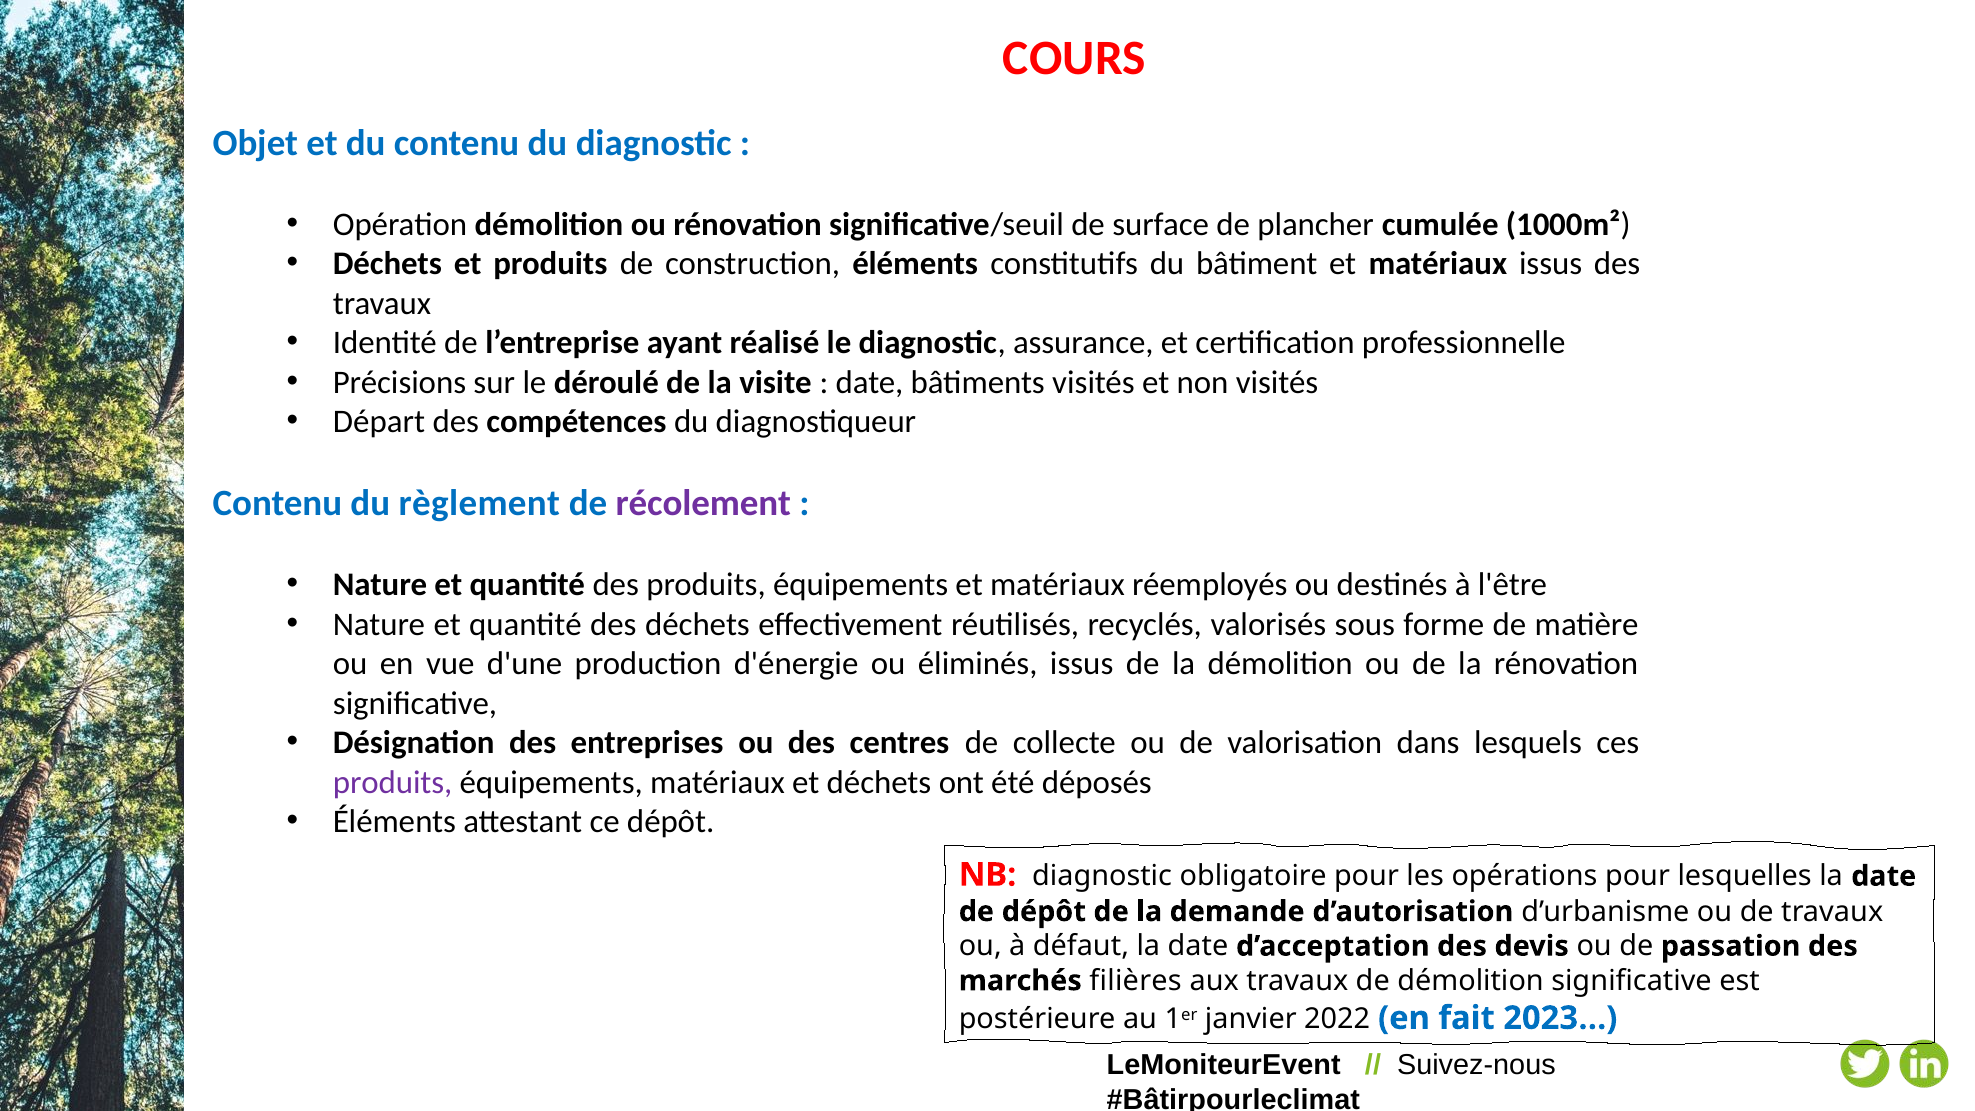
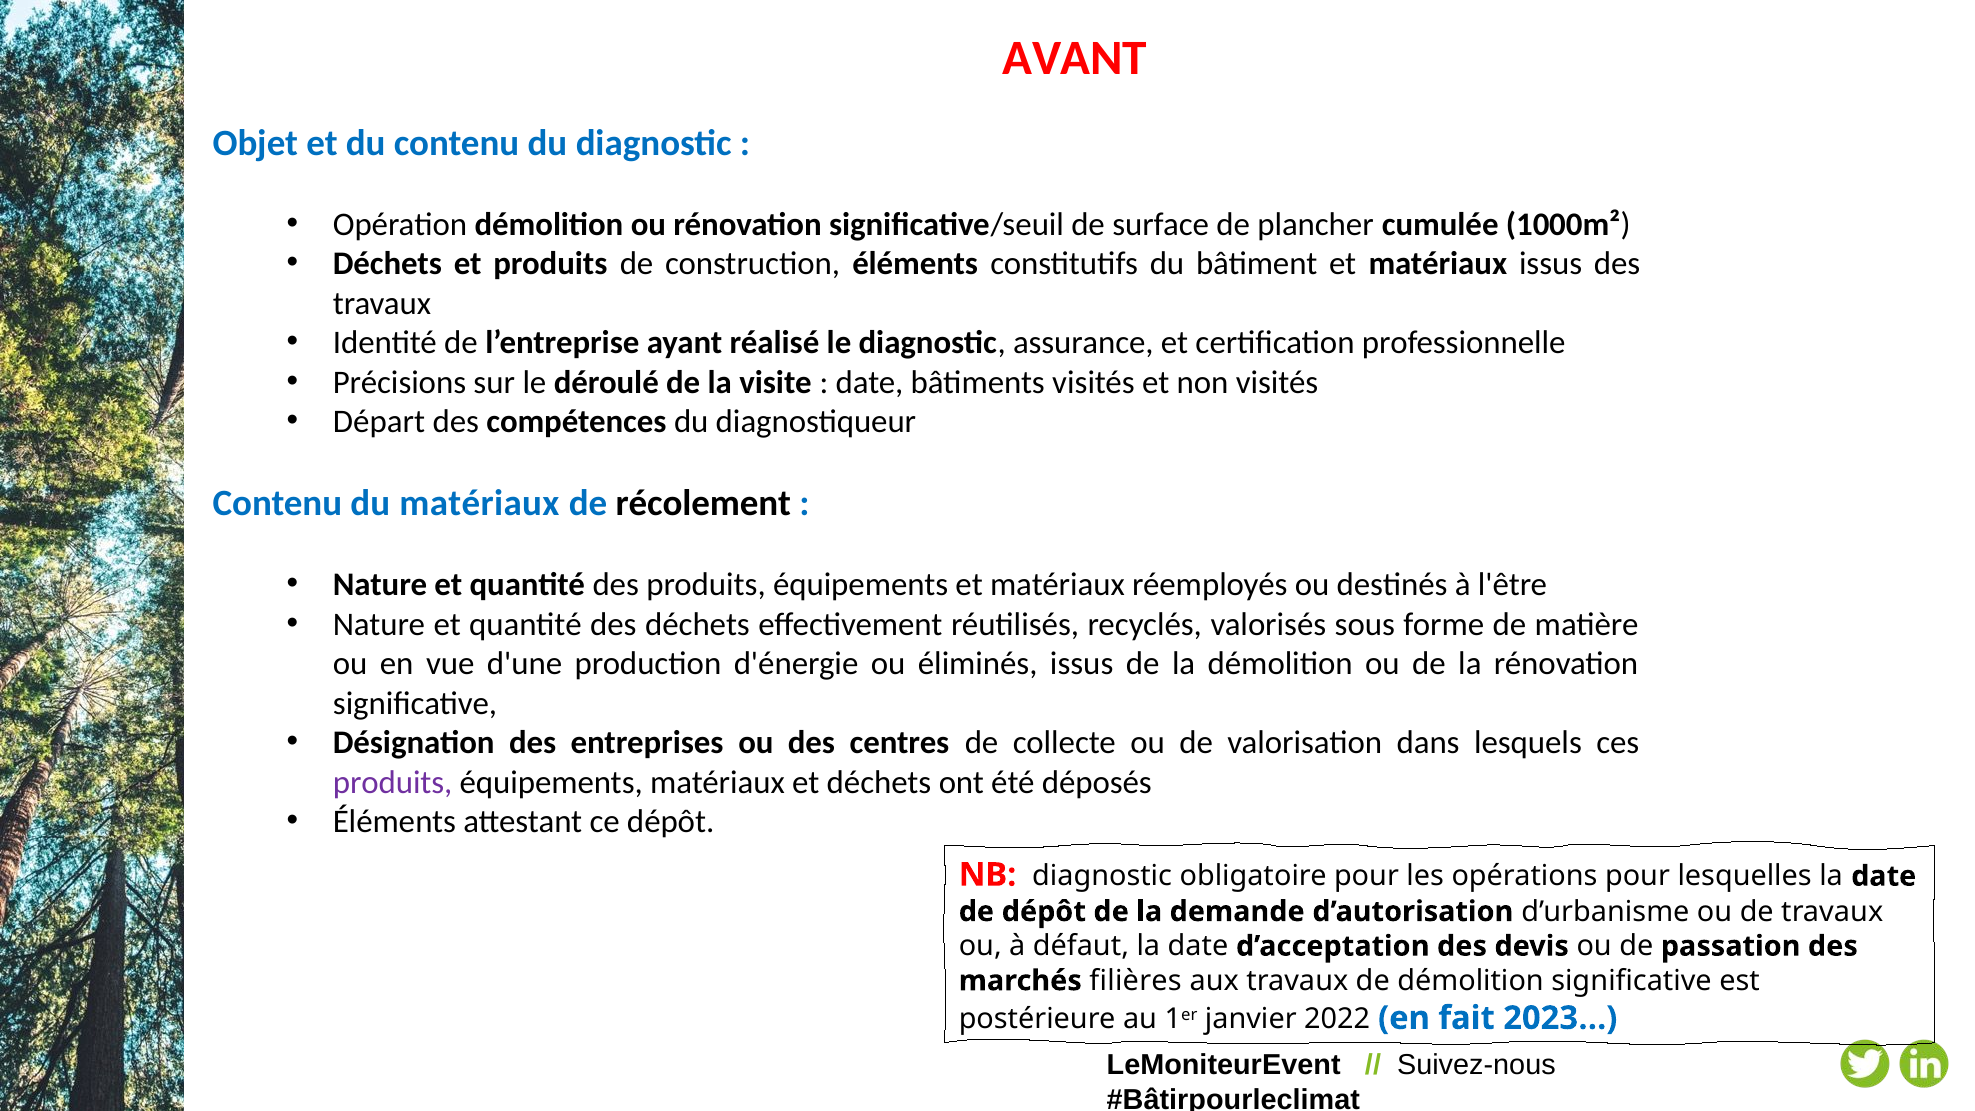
COURS: COURS -> AVANT (1075, 58)
du règlement: règlement -> matériaux (479, 504)
récolement colour: purple -> black (703, 504)
